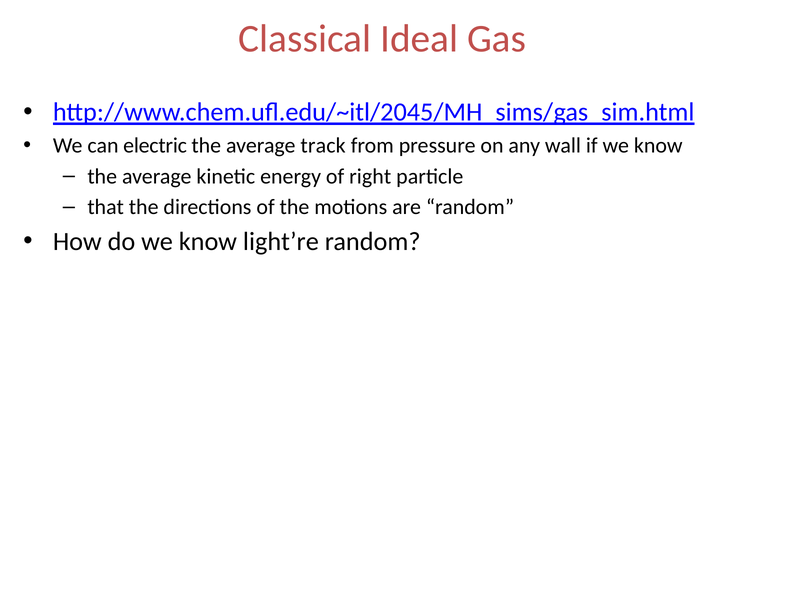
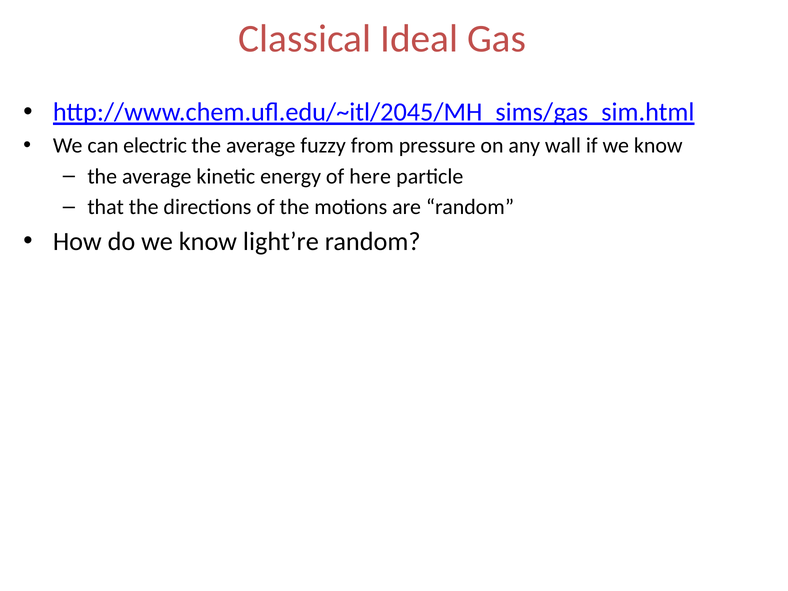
track: track -> fuzzy (323, 146)
right: right -> here (370, 176)
